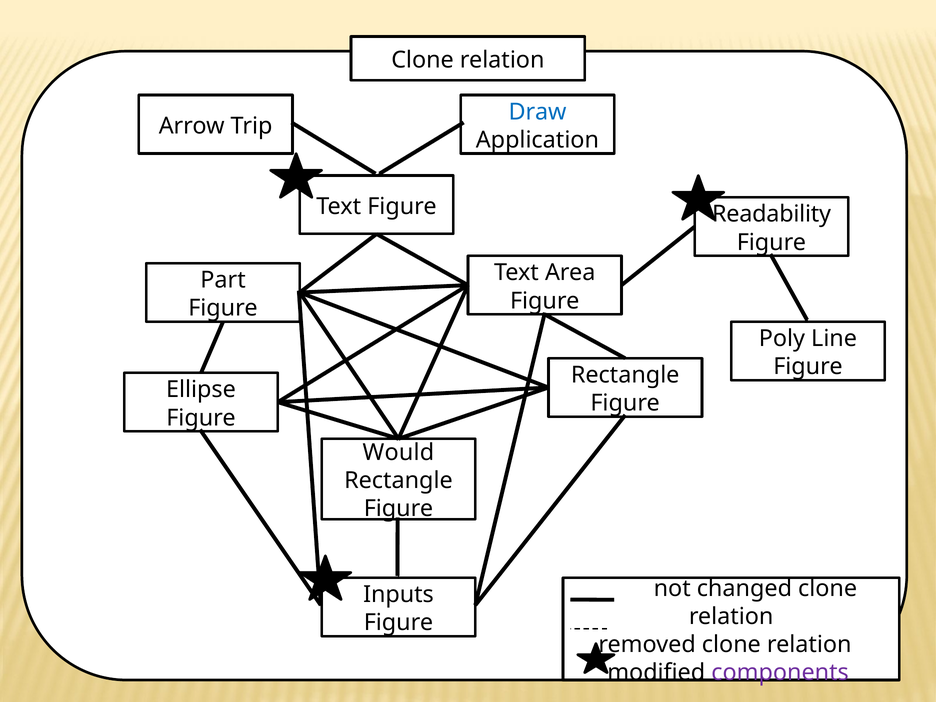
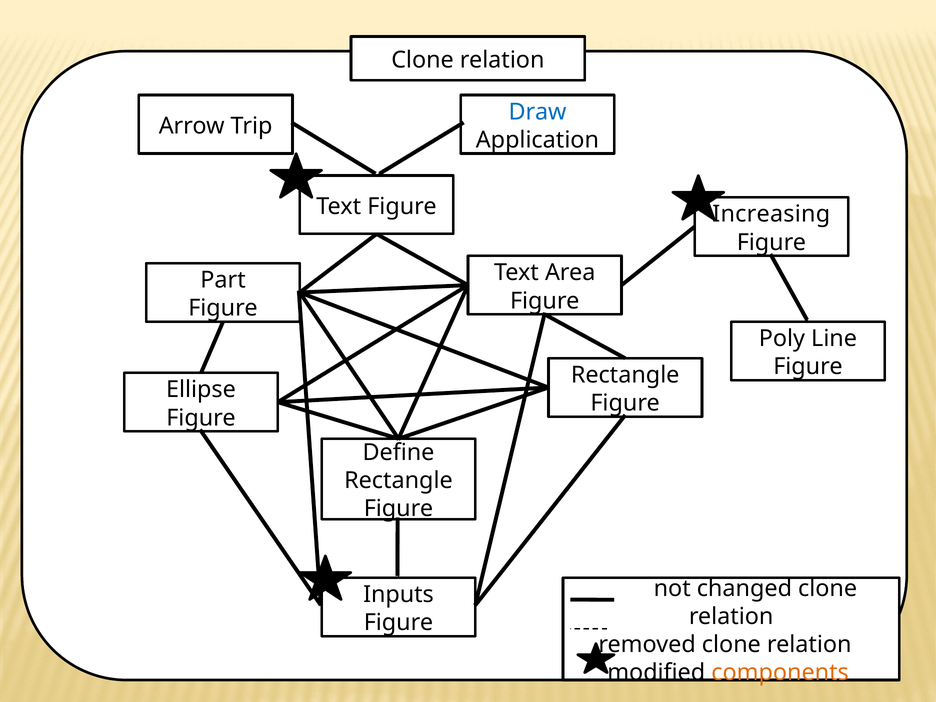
Readability: Readability -> Increasing (771, 214)
Would: Would -> Define (398, 453)
components colour: purple -> orange (780, 673)
